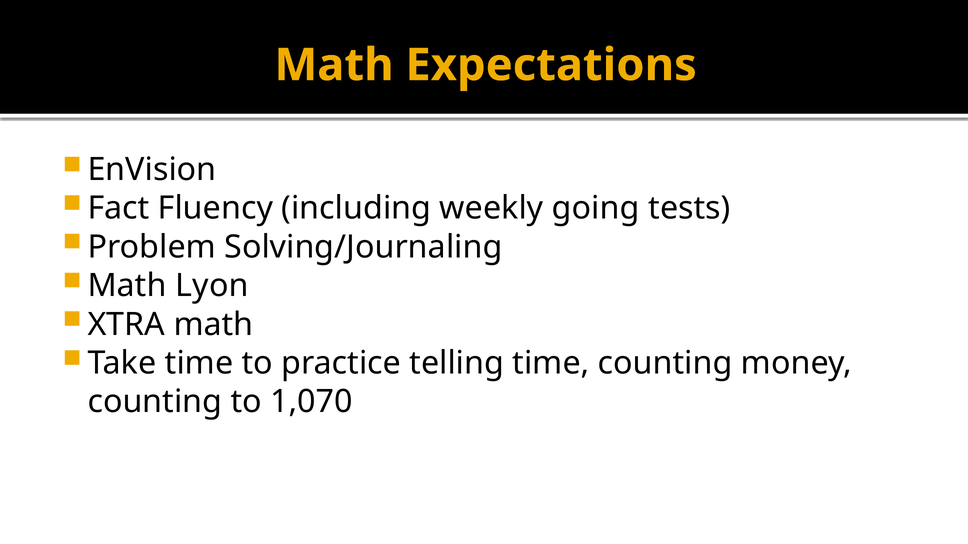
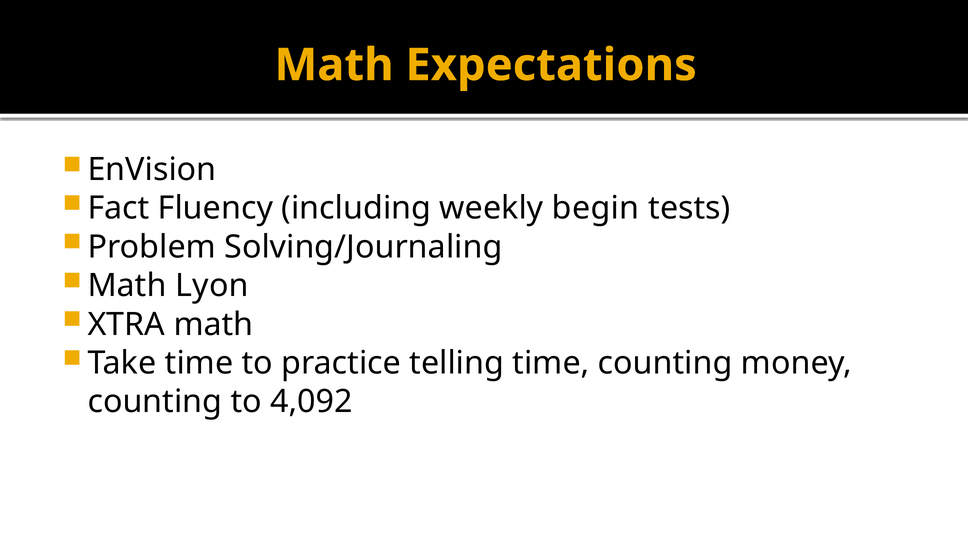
going: going -> begin (596, 209)
1,070: 1,070 -> 4,092 (311, 402)
